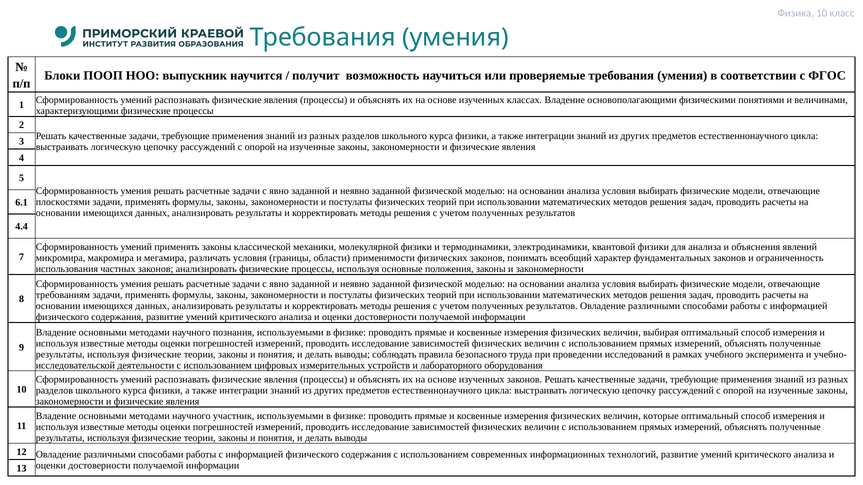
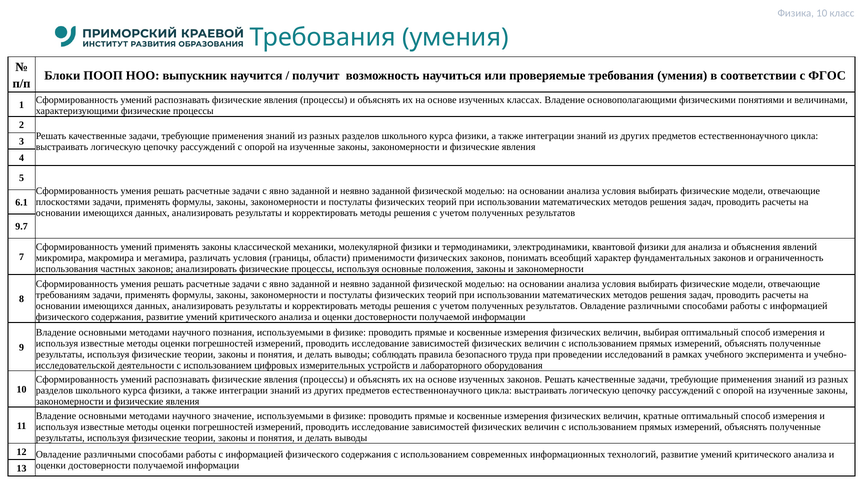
4.4: 4.4 -> 9.7 (22, 227)
участник: участник -> значение (234, 416)
которые: которые -> кратные (661, 416)
